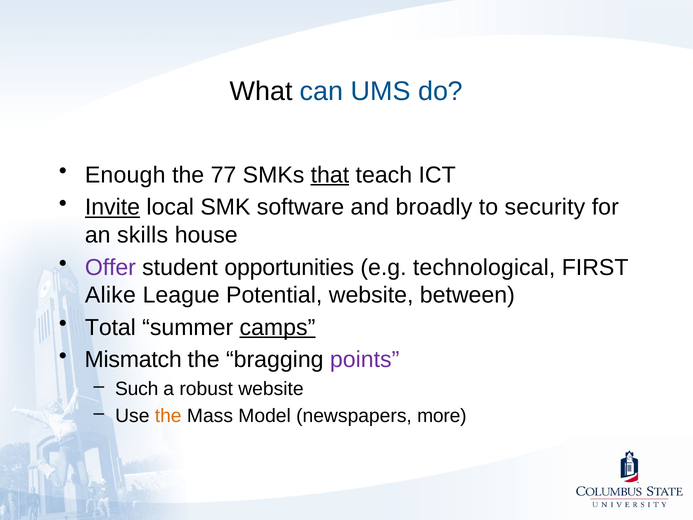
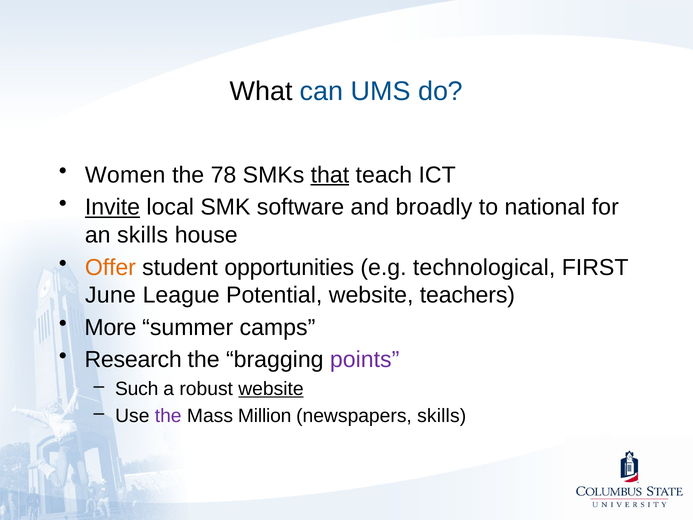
Enough: Enough -> Women (125, 175)
77: 77 -> 78 (223, 175)
security: security -> national (545, 207)
Offer colour: purple -> orange (110, 267)
Alike: Alike -> June (110, 295)
between: between -> teachers (467, 295)
Total: Total -> More (110, 327)
camps underline: present -> none (277, 327)
Mismatch: Mismatch -> Research (133, 360)
website underline: none -> present (271, 389)
the colour: orange -> purple (168, 416)
Model: Model -> Million (265, 416)
newspapers more: more -> skills (442, 416)
